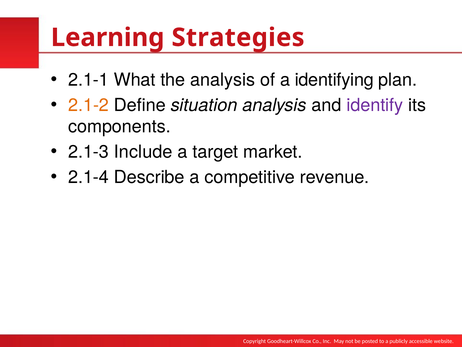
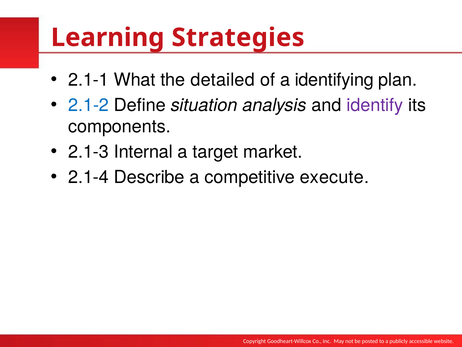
the analysis: analysis -> detailed (223, 80)
2.1-2 colour: orange -> blue (89, 105)
Include: Include -> Internal (143, 152)
revenue: revenue -> execute (334, 177)
